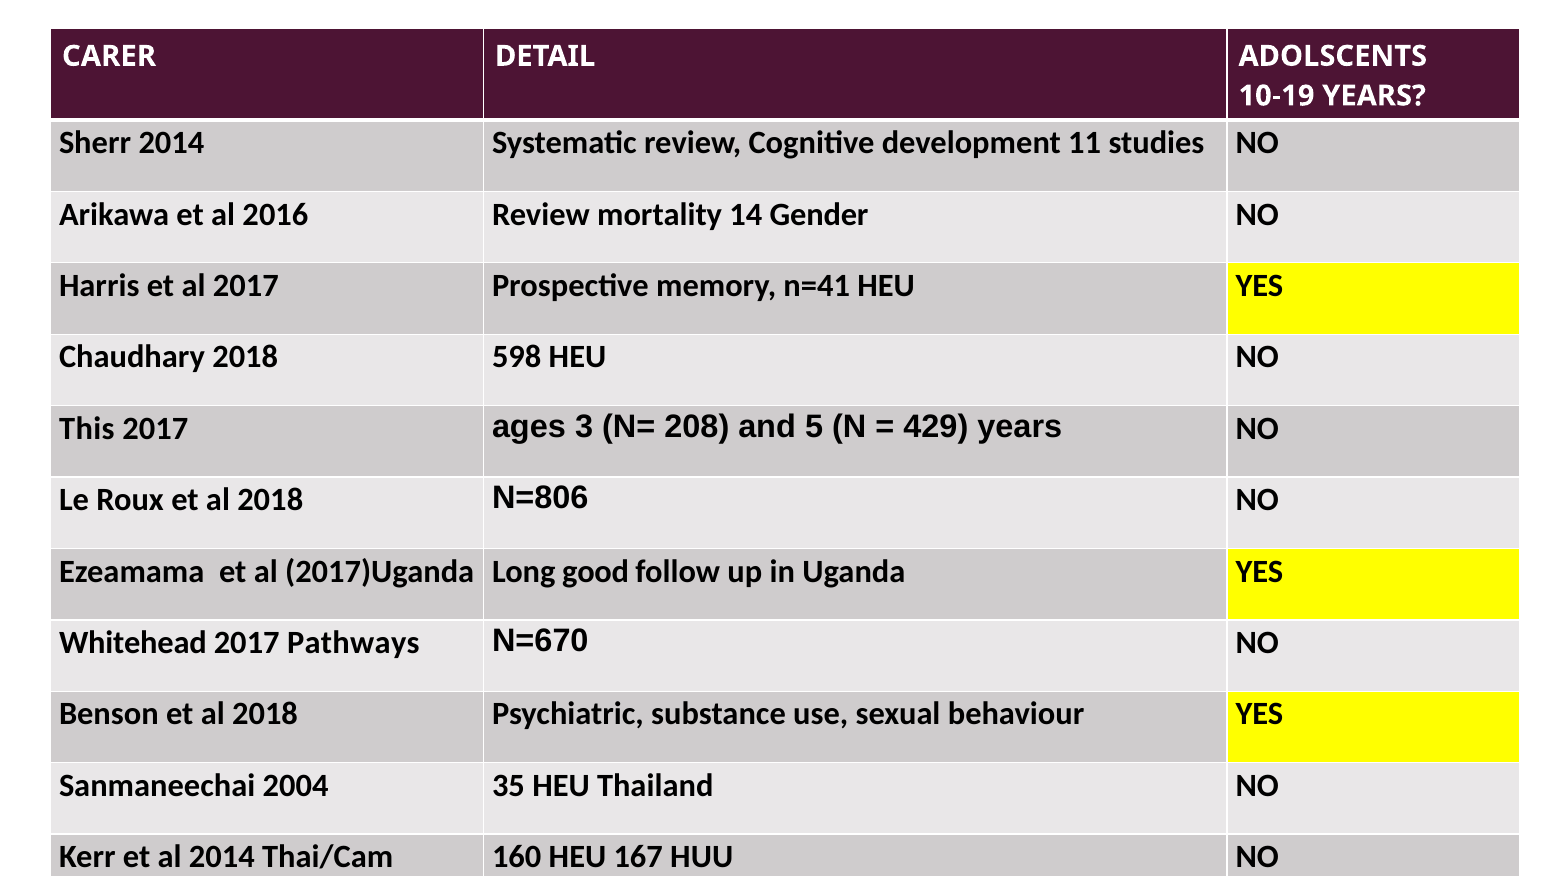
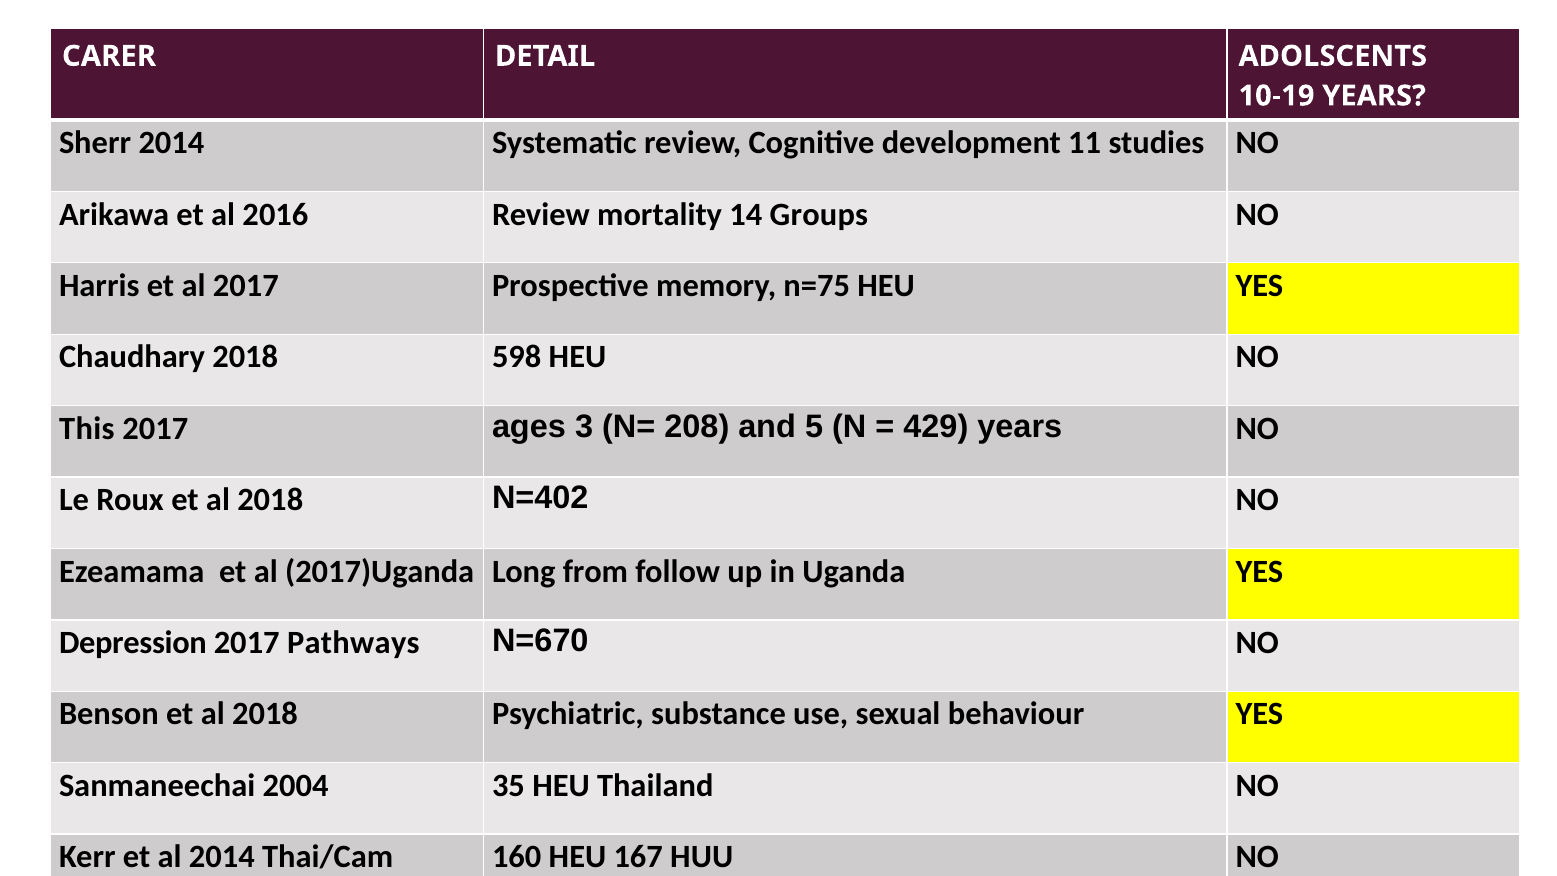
Gender: Gender -> Groups (819, 214)
n=41: n=41 -> n=75 (817, 286)
N=806: N=806 -> N=402 (540, 498)
good: good -> from (595, 571)
Whitehead: Whitehead -> Depression (133, 643)
